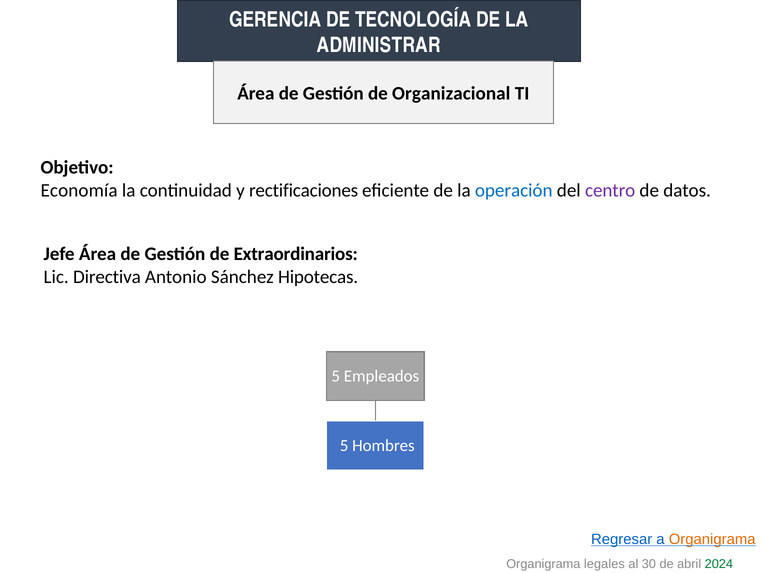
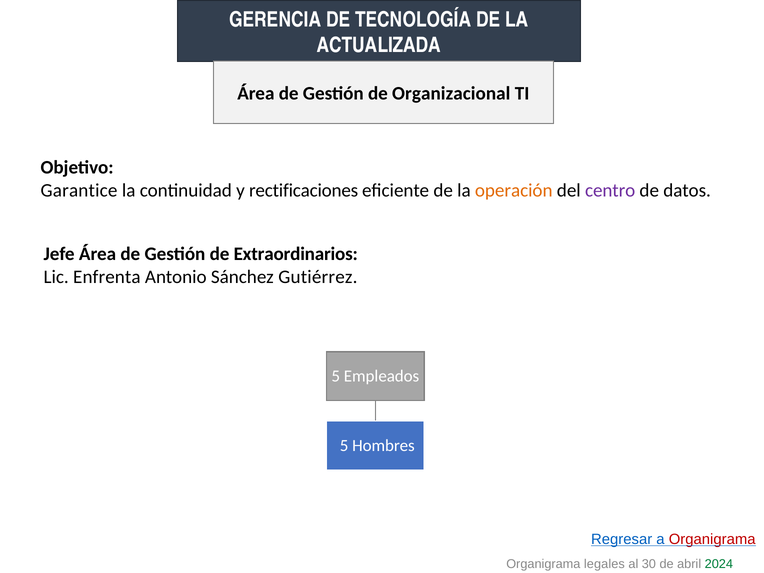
ADMINISTRAR: ADMINISTRAR -> ACTUALIZADA (379, 45)
Economía: Economía -> Garantice (79, 191)
operación colour: blue -> orange (514, 191)
Directiva: Directiva -> Enfrenta (107, 277)
Hipotecas: Hipotecas -> Gutiérrez (318, 277)
Organigrama colour: orange -> red (712, 539)
